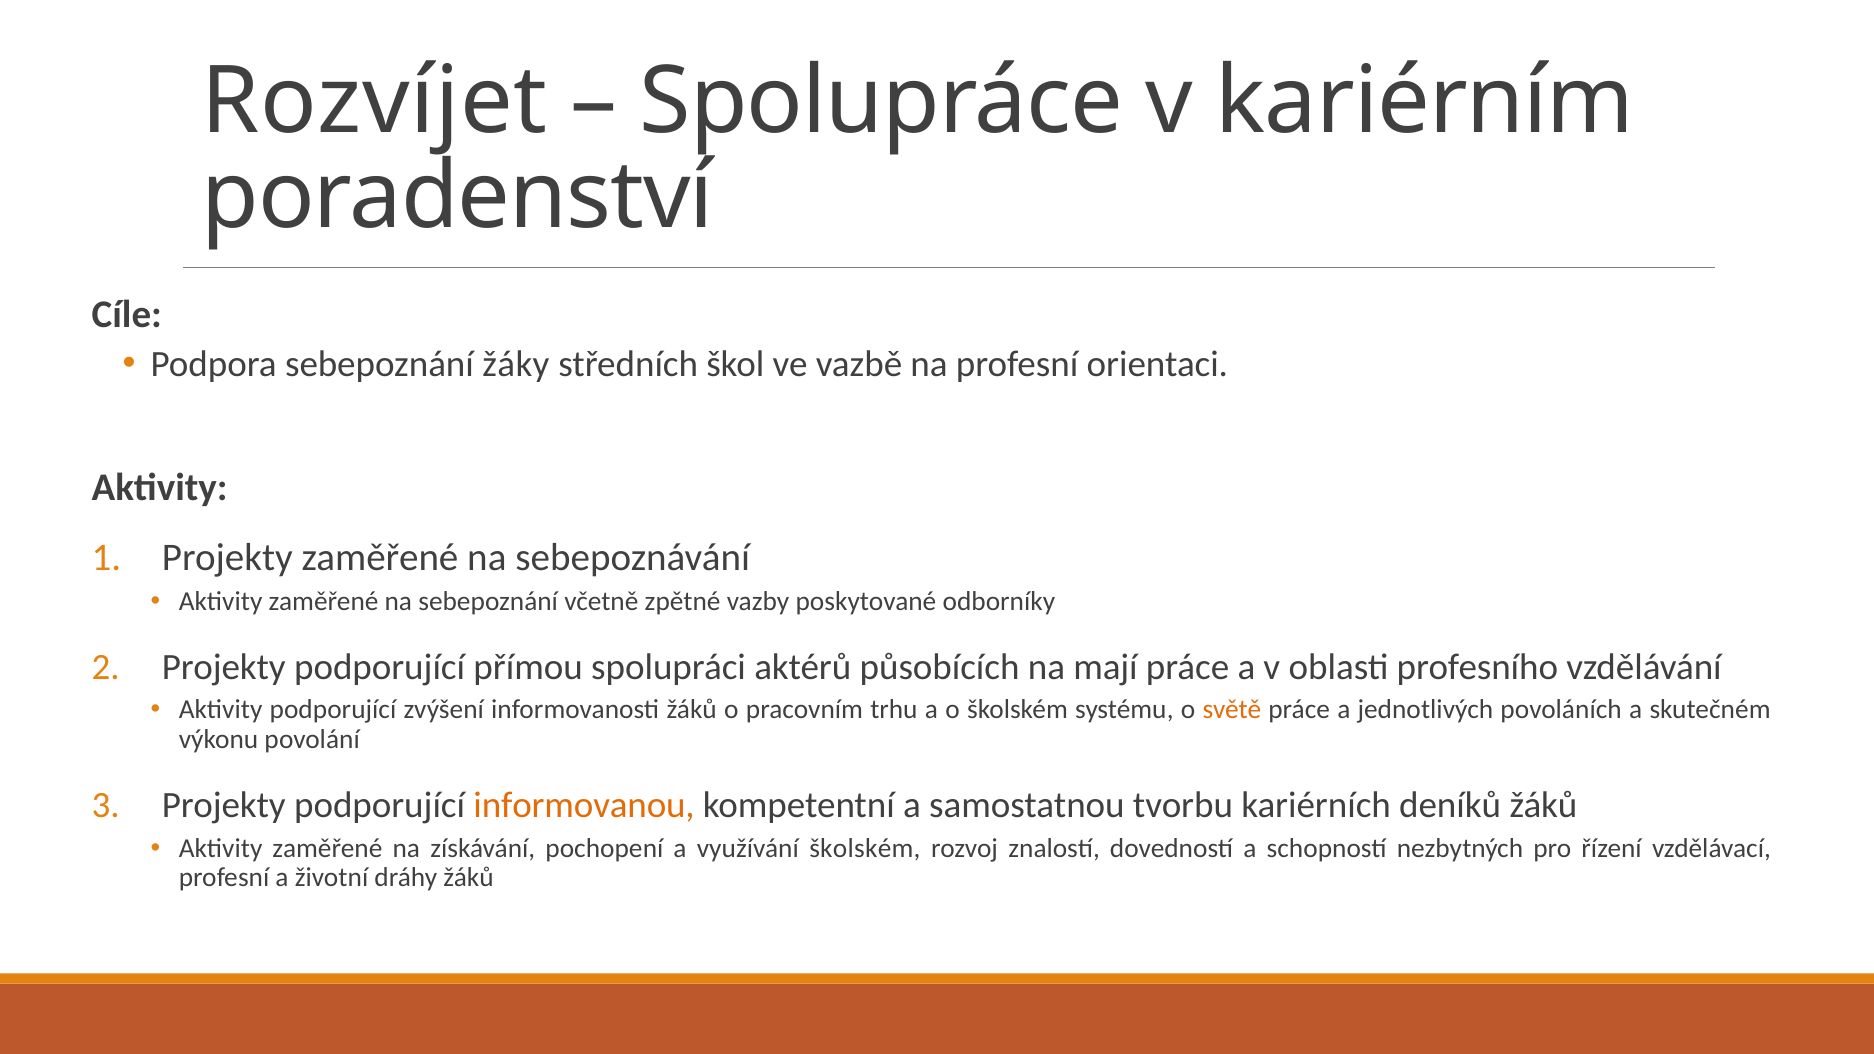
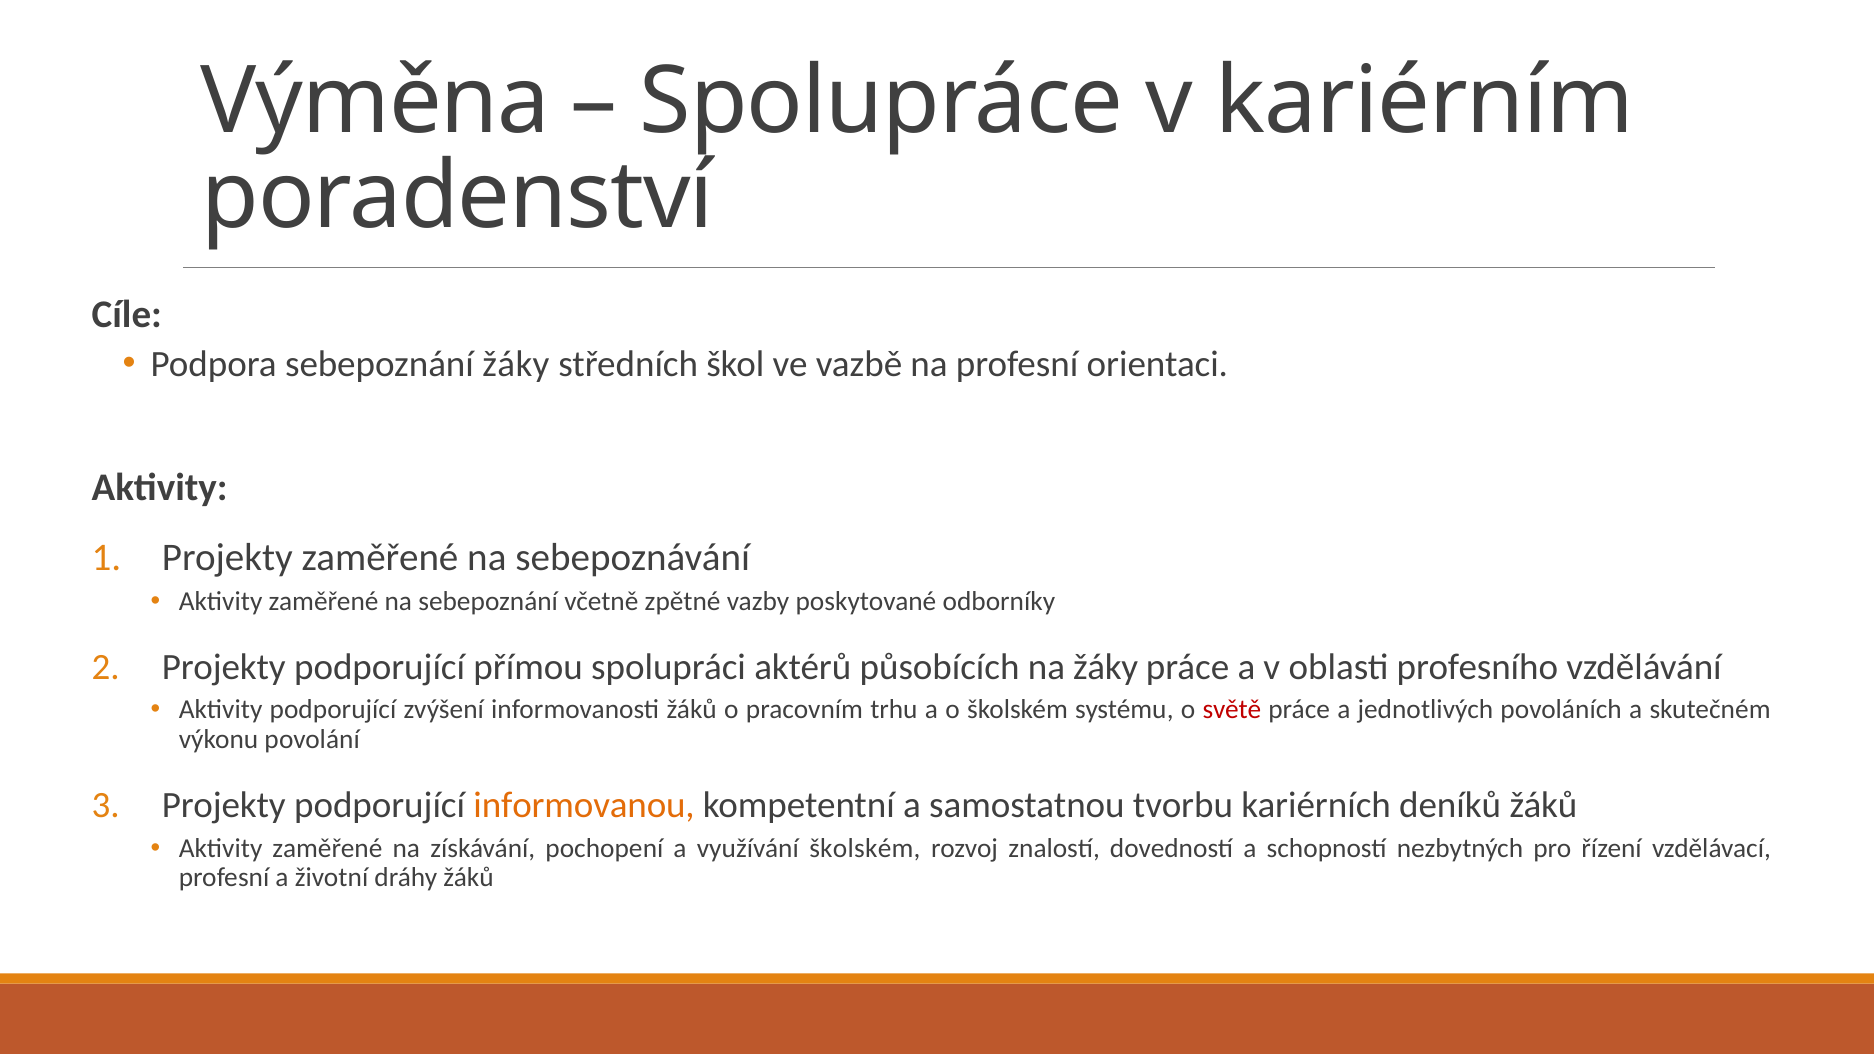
Rozvíjet: Rozvíjet -> Výměna (375, 101)
na mají: mají -> žáky (1106, 667)
světě colour: orange -> red (1232, 710)
